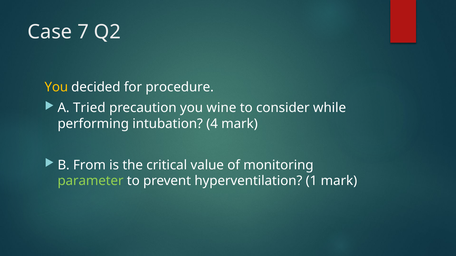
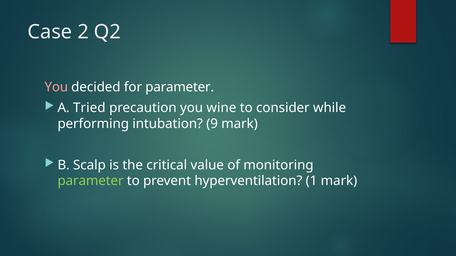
7: 7 -> 2 (83, 32)
You colour: yellow -> pink (56, 87)
for procedure: procedure -> parameter (180, 87)
4: 4 -> 9 (212, 124)
From: From -> Scalp (89, 165)
